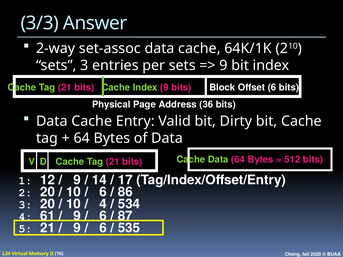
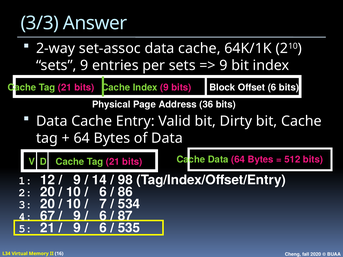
sets 3: 3 -> 9 (84, 66)
17: 17 -> 98 (125, 180)
4: 4 -> 7 (103, 204)
61: 61 -> 67 (48, 216)
